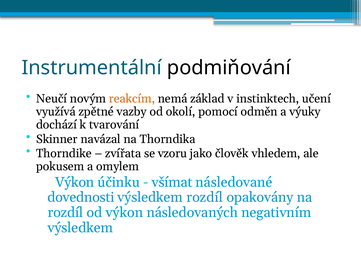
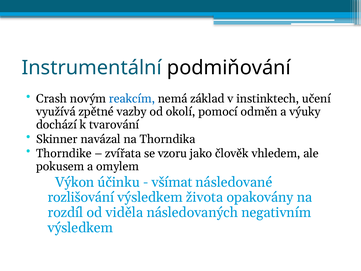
Neučí: Neučí -> Crash (52, 99)
reakcím colour: orange -> blue (132, 99)
dovednosti: dovednosti -> rozlišování (81, 197)
výsledkem rozdíl: rozdíl -> života (205, 197)
od výkon: výkon -> viděla (124, 212)
